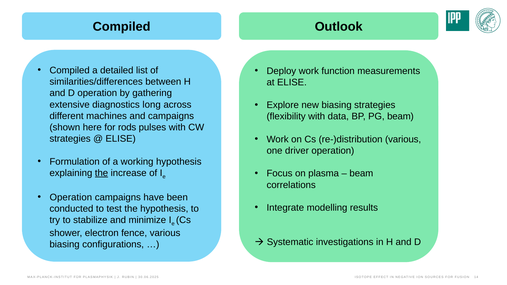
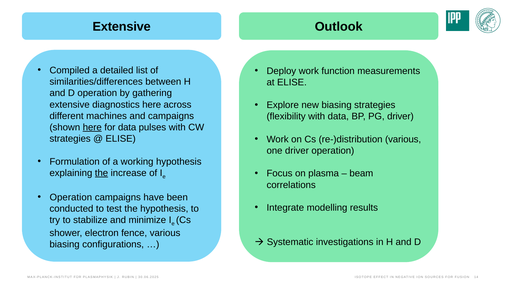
Compiled: Compiled -> Extensive (122, 27)
diagnostics long: long -> here (152, 105)
PG beam: beam -> driver (400, 117)
here underline: none -> present (92, 127)
for rods: rods -> data (127, 127)
